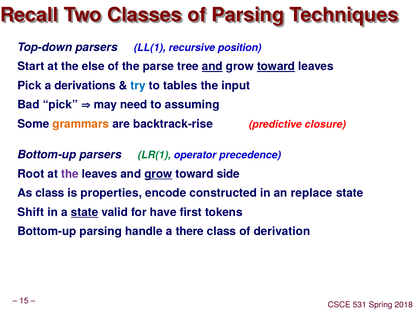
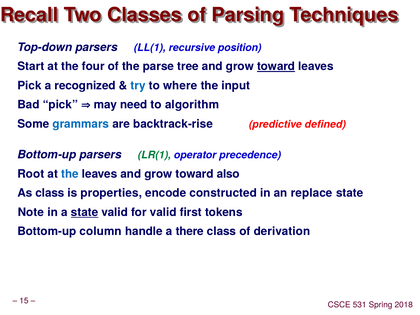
else: else -> four (93, 66)
and underline: present -> none (212, 66)
derivations: derivations -> recognized (85, 86)
tables: tables -> where (180, 86)
assuming: assuming -> algorithm (192, 105)
grammars colour: orange -> blue (81, 124)
closure: closure -> defined (325, 124)
the colour: purple -> blue (70, 174)
grow underline: present -> none (158, 174)
side: side -> also (228, 174)
Shift: Shift -> Note (31, 212)
for have: have -> valid (163, 212)
Bottom-up parsing: parsing -> column (101, 231)
